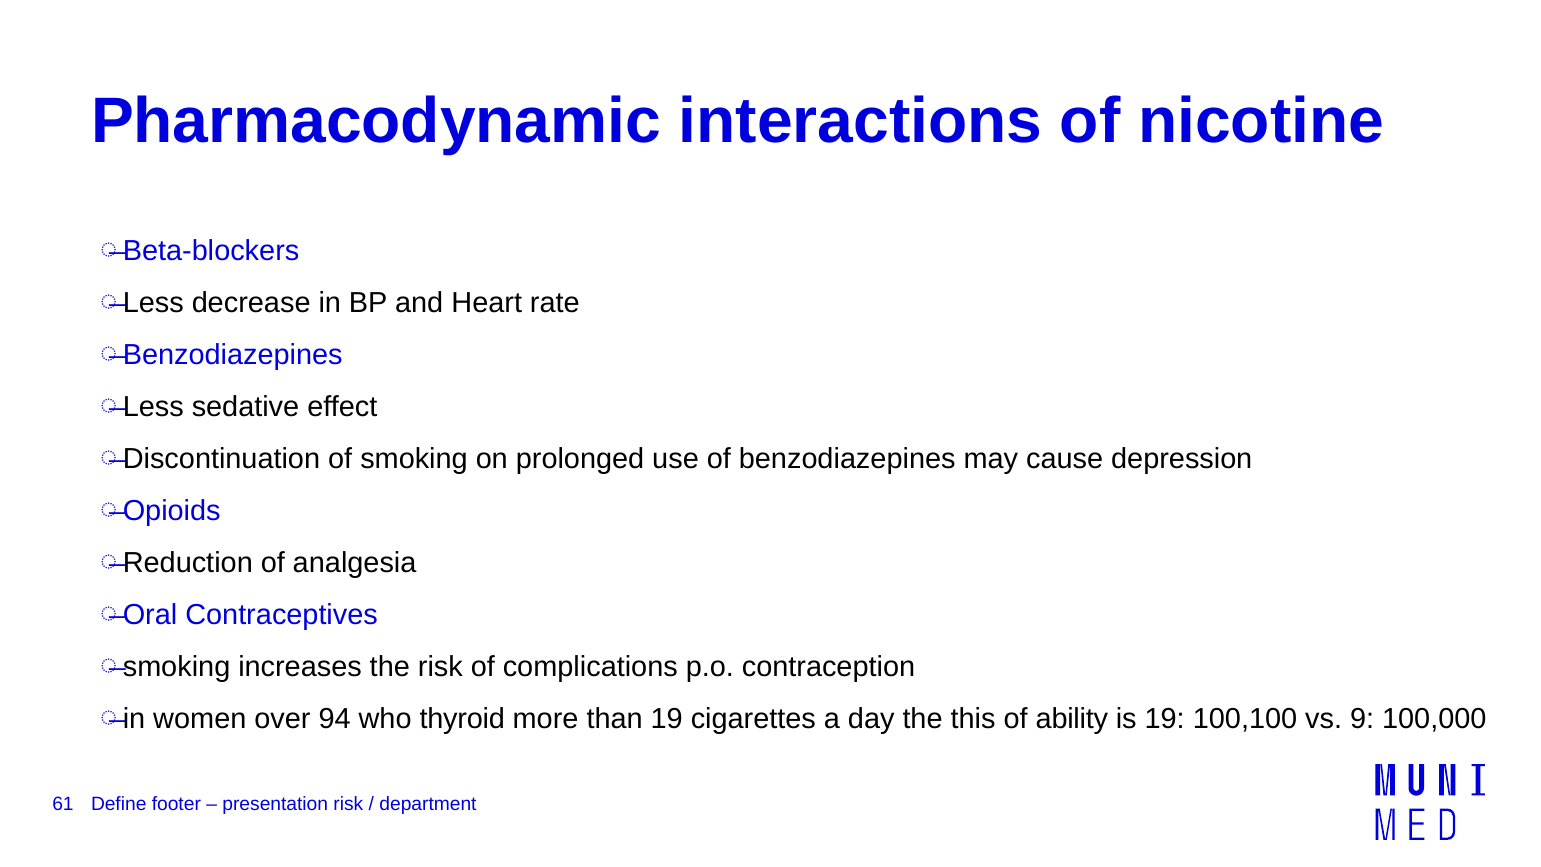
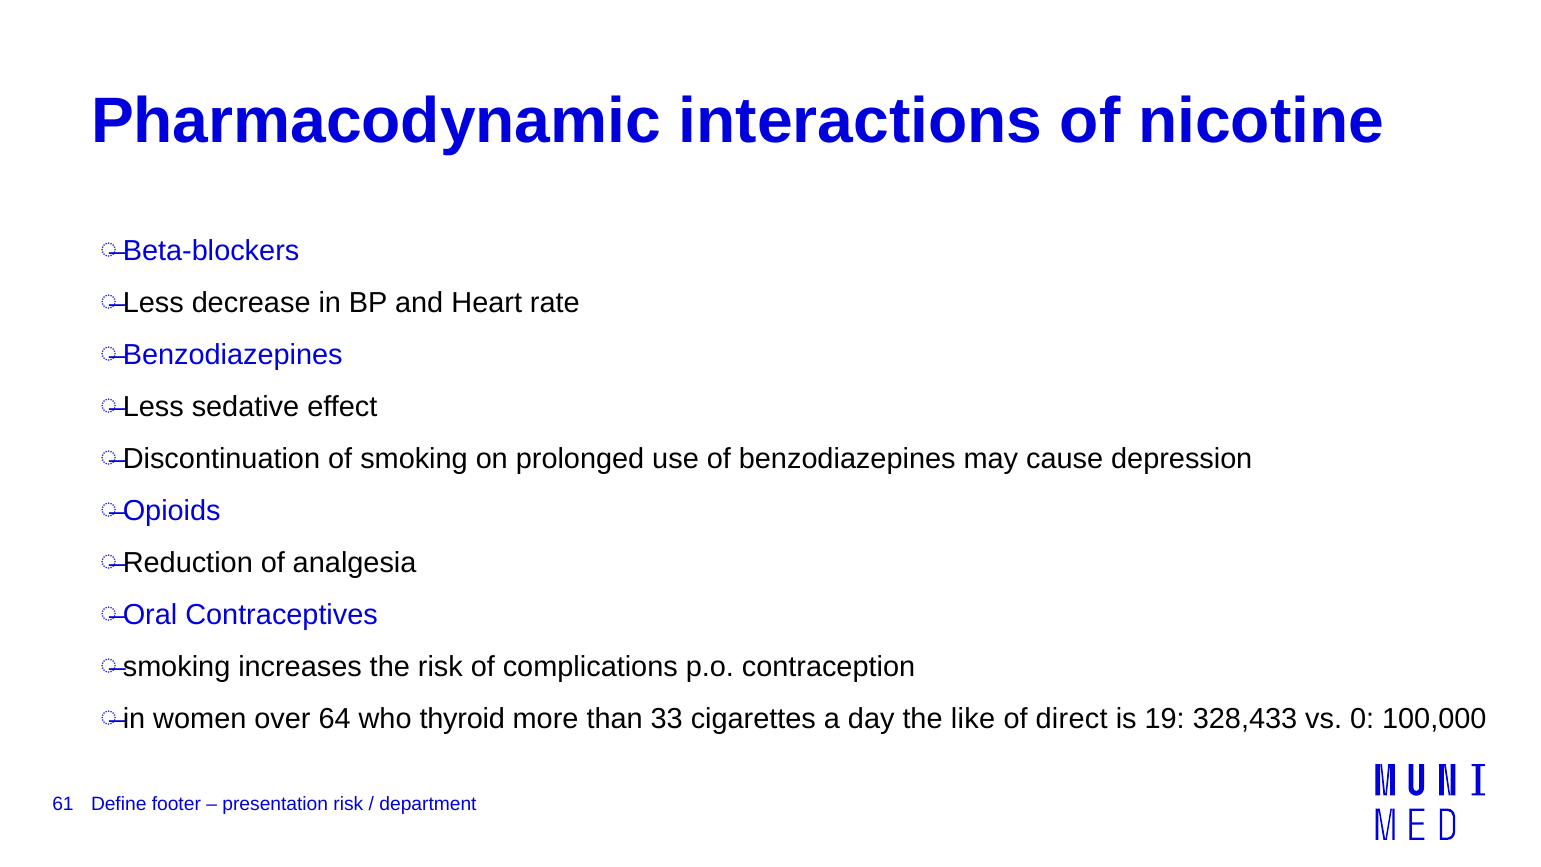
94: 94 -> 64 (335, 719)
than 19: 19 -> 33 (667, 719)
this: this -> like (973, 719)
ability: ability -> direct (1072, 719)
100,100: 100,100 -> 328,433 (1245, 719)
9: 9 -> 0 (1362, 719)
